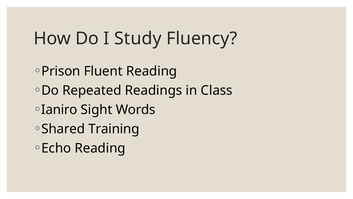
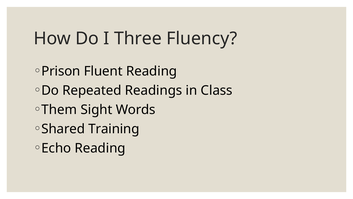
Study: Study -> Three (138, 38)
Ianiro: Ianiro -> Them (59, 109)
